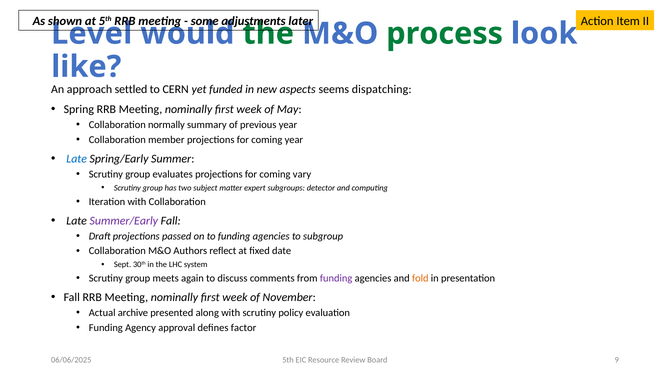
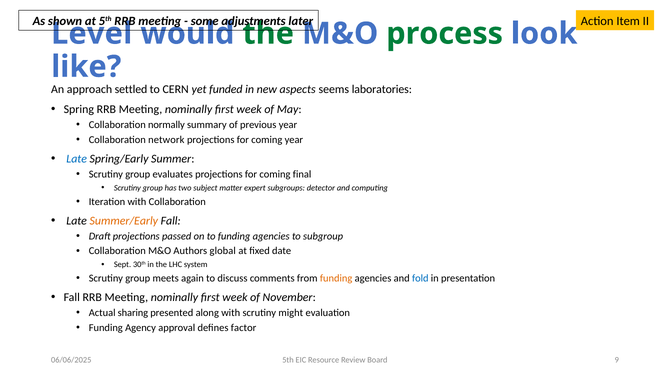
dispatching: dispatching -> laboratories (382, 89)
member: member -> network (166, 140)
vary: vary -> final (302, 174)
Summer/Early colour: purple -> orange (124, 221)
reflect: reflect -> global (223, 251)
funding colour: purple -> orange (336, 278)
fold colour: orange -> blue (420, 278)
archive: archive -> sharing (133, 313)
policy: policy -> might (291, 313)
